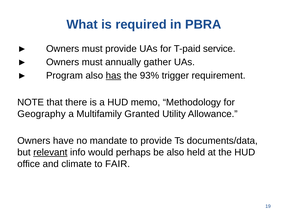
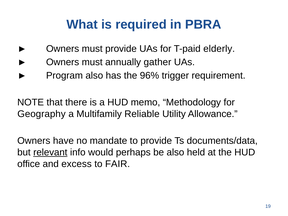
service: service -> elderly (219, 49)
has underline: present -> none (113, 76)
93%: 93% -> 96% (150, 76)
Granted: Granted -> Reliable (142, 114)
climate: climate -> excess (77, 164)
